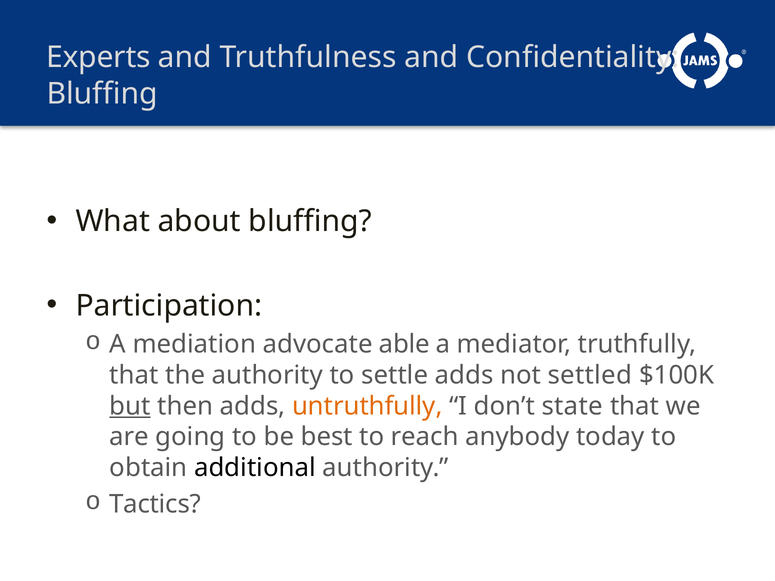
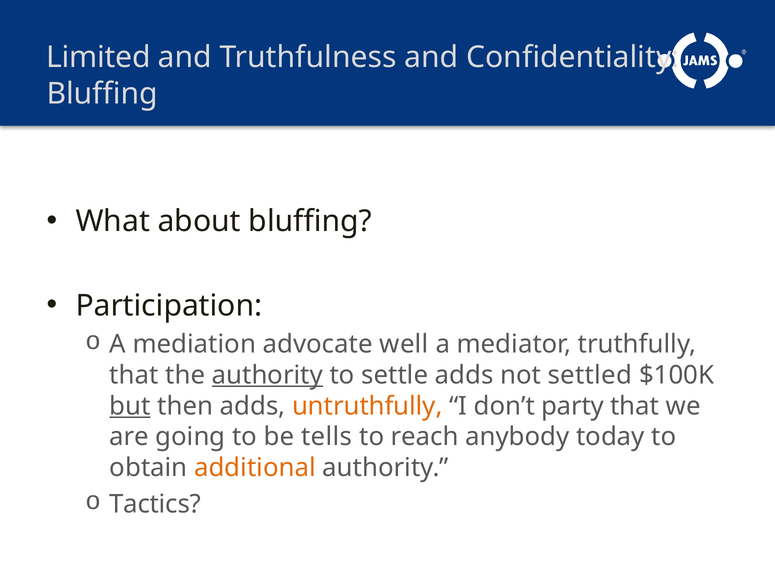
Experts: Experts -> Limited (98, 57)
able: able -> well (404, 344)
authority underline: none -> present (267, 375)
state: state -> party (573, 406)
best: best -> tells (327, 437)
additional colour: black -> orange (255, 468)
